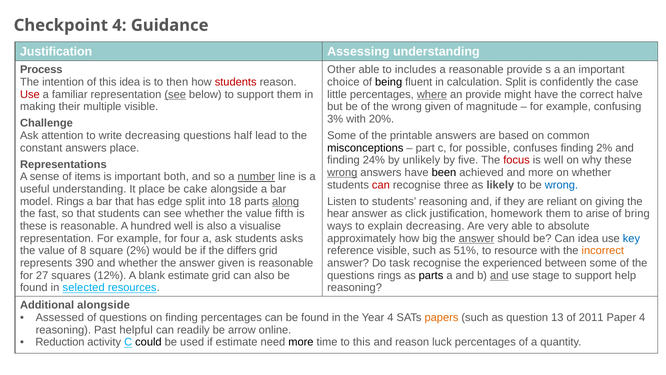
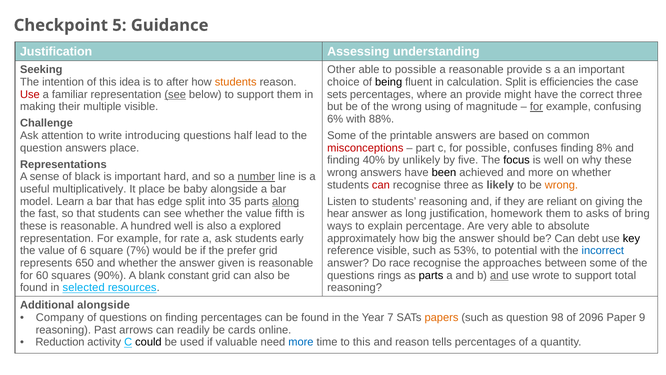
Checkpoint 4: 4 -> 5 (119, 25)
Process: Process -> Seeking (41, 70)
to includes: includes -> possible (416, 70)
then: then -> after (177, 82)
students colour: red -> orange (236, 82)
confidently: confidently -> efficiencies (567, 82)
little: little -> sets (337, 94)
where underline: present -> none (432, 94)
correct halve: halve -> three (629, 94)
wrong given: given -> using (438, 107)
for underline: none -> present (536, 107)
3%: 3% -> 6% (335, 119)
20%: 20% -> 88% (382, 119)
write decreasing: decreasing -> introducing (153, 135)
constant: constant -> question (41, 148)
misconceptions colour: black -> red (365, 148)
finding 2%: 2% -> 8% (604, 148)
24%: 24% -> 40% (374, 160)
focus colour: red -> black (517, 160)
wrong underline: present -> none (342, 172)
items: items -> black (88, 177)
both: both -> hard (176, 177)
wrong colour: blue -> orange (561, 185)
useful understanding: understanding -> multiplicatively (89, 189)
cake: cake -> baby (195, 189)
model Rings: Rings -> Learn (70, 201)
18: 18 -> 35 (235, 201)
click: click -> long (416, 214)
arise: arise -> asks (598, 214)
visualise: visualise -> explored (260, 226)
explain decreasing: decreasing -> percentage (435, 226)
four: four -> rate (190, 238)
asks: asks -> early (292, 238)
answer underline: present -> none (477, 238)
Can idea: idea -> debt (588, 238)
key colour: blue -> black (631, 238)
8: 8 -> 6 (83, 251)
square 2%: 2% -> 7% (138, 251)
differs: differs -> prefer (242, 251)
51%: 51% -> 53% (466, 251)
resource: resource -> potential (516, 251)
incorrect colour: orange -> blue (603, 251)
390: 390 -> 650 (85, 263)
task: task -> race (400, 263)
experienced: experienced -> approaches (512, 263)
27: 27 -> 60 (42, 275)
12%: 12% -> 90% (110, 275)
blank estimate: estimate -> constant (188, 275)
stage: stage -> wrote (546, 275)
help: help -> total (626, 275)
Assessed: Assessed -> Company (60, 317)
Year 4: 4 -> 7 (390, 317)
13: 13 -> 98 (557, 317)
2011: 2011 -> 2096 (591, 317)
Paper 4: 4 -> 9 (642, 317)
helpful: helpful -> arrows (136, 330)
arrow: arrow -> cards (242, 330)
if estimate: estimate -> valuable (237, 342)
more colour: black -> blue (301, 342)
luck: luck -> tells (442, 342)
